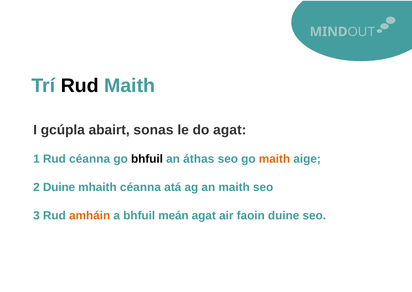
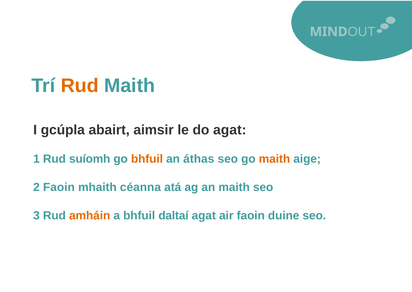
Rud colour: black -> orange (80, 86)
sonas: sonas -> aimsir (154, 130)
Rud céanna: céanna -> suíomh (90, 159)
bhfuil colour: black -> orange (147, 159)
2 Duine: Duine -> Faoin (59, 187)
meán: meán -> daltaí (173, 215)
